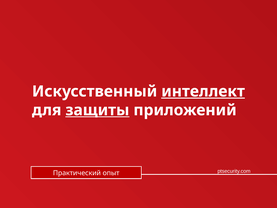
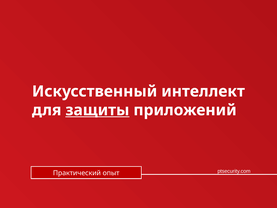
интеллект underline: present -> none (203, 91)
